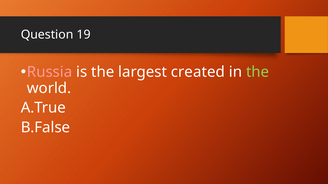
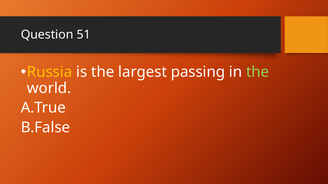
19: 19 -> 51 (84, 35)
Russia colour: pink -> yellow (50, 72)
created: created -> passing (198, 72)
